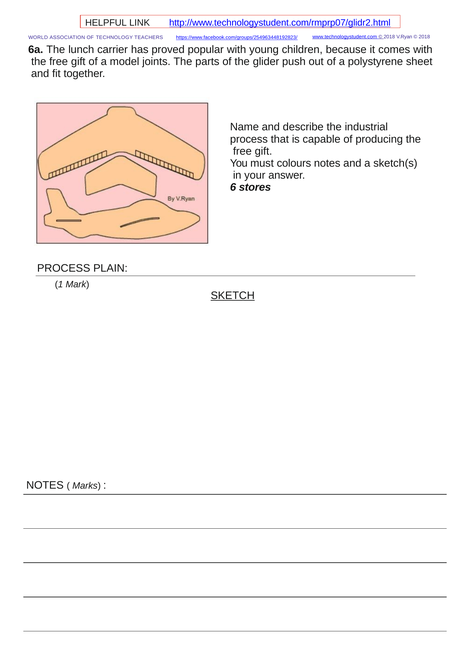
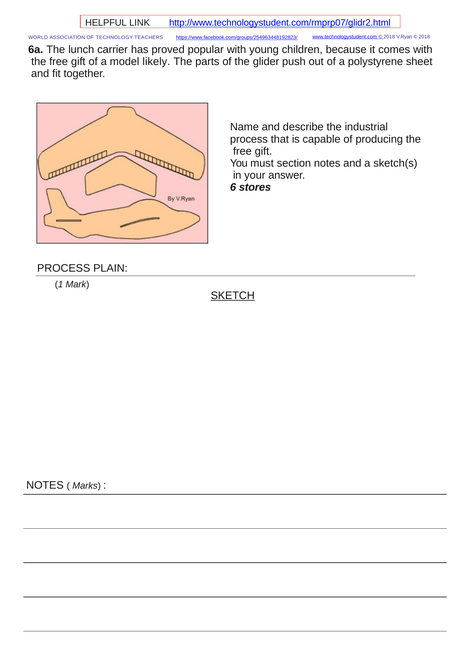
joints: joints -> likely (156, 62)
colours: colours -> section (294, 163)
